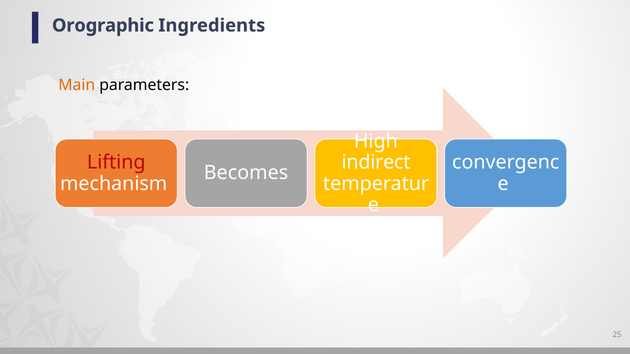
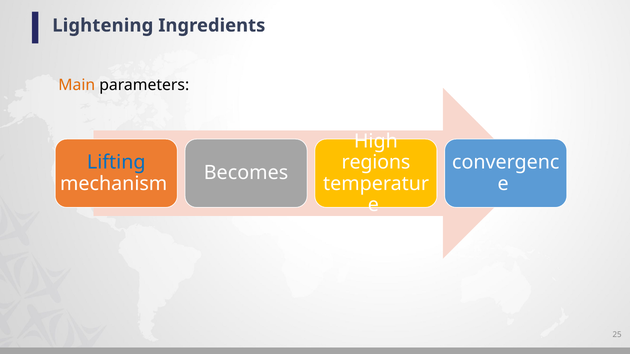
Orographic: Orographic -> Lightening (103, 26)
Lifting colour: red -> blue (116, 162)
indirect: indirect -> regions (376, 162)
